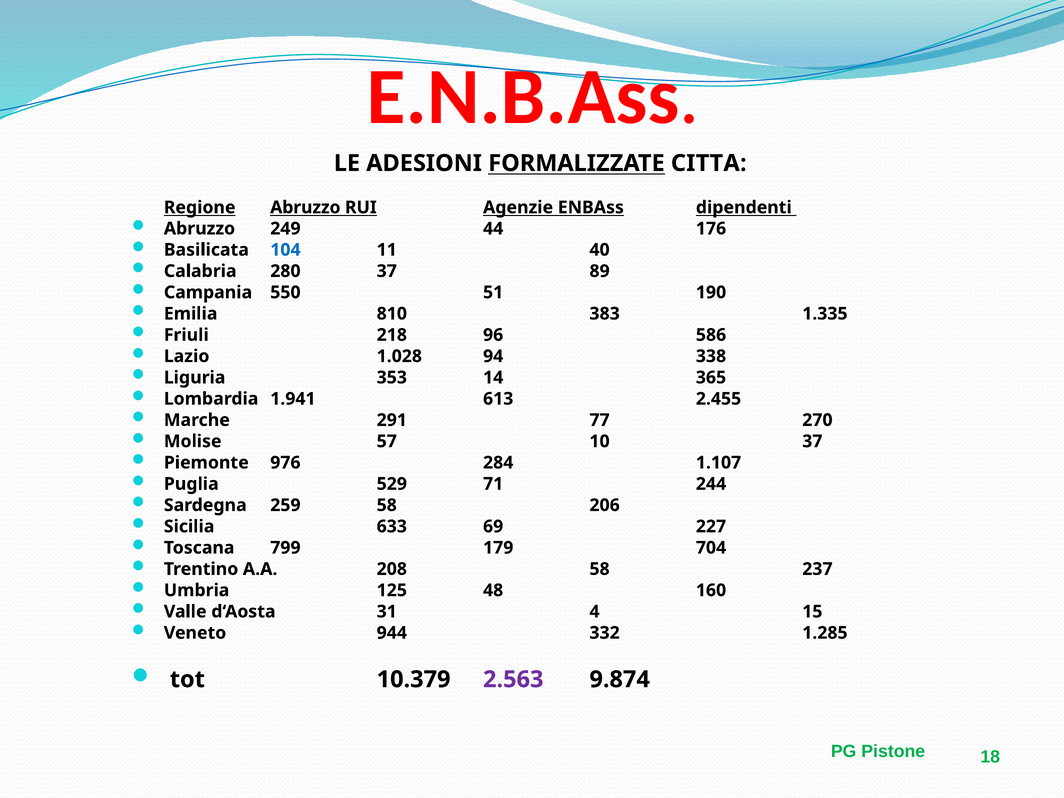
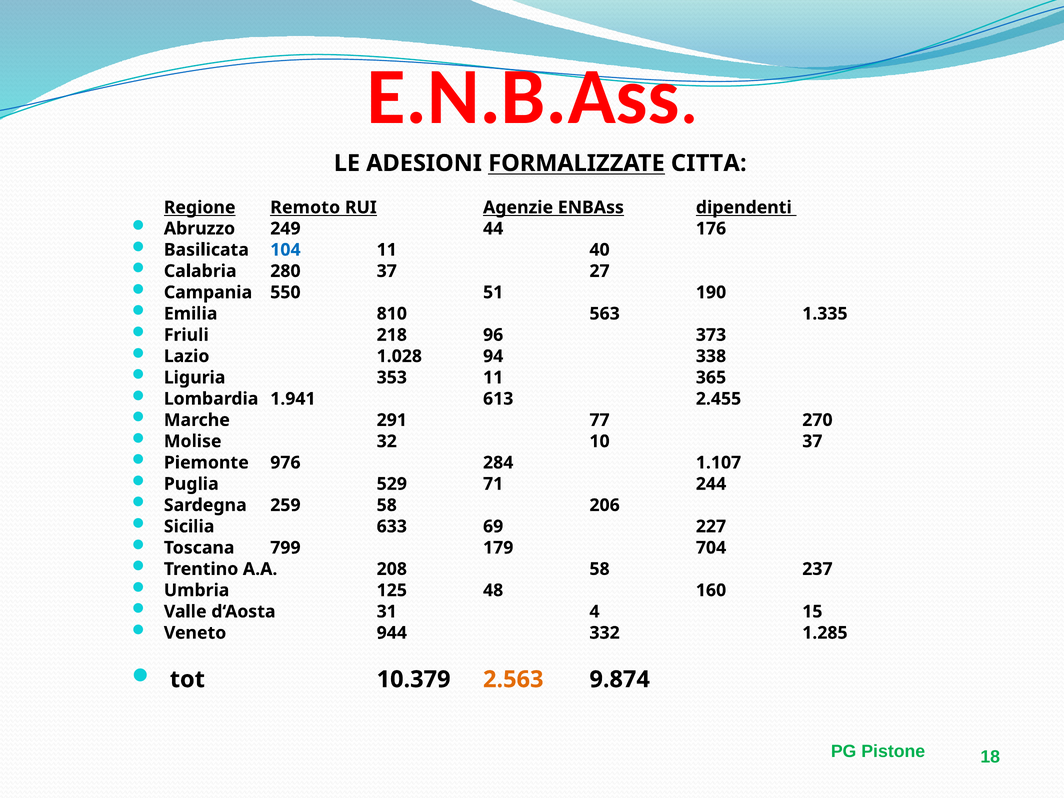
Regione Abruzzo: Abruzzo -> Remoto (305, 207)
89: 89 -> 27 (600, 271)
383: 383 -> 563 (605, 314)
586: 586 -> 373 (711, 335)
353 14: 14 -> 11 (493, 378)
57: 57 -> 32 (387, 441)
2.563 colour: purple -> orange (513, 679)
